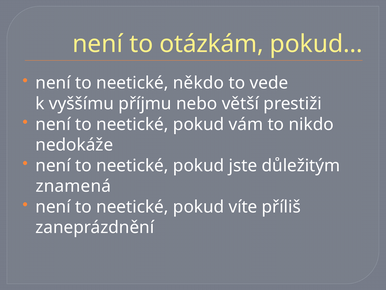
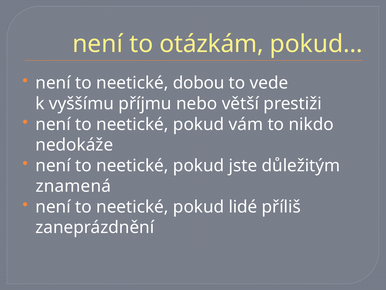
někdo: někdo -> dobou (199, 83)
víte: víte -> lidé (243, 207)
